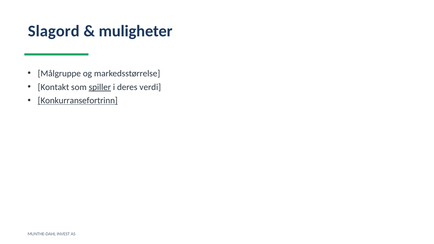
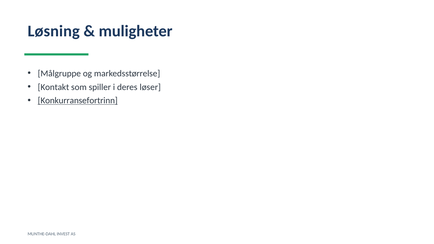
Slagord: Slagord -> Løsning (54, 31)
spiller underline: present -> none (100, 87)
verdi: verdi -> løser (150, 87)
